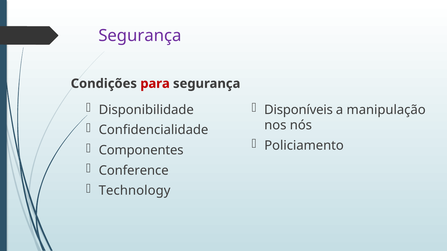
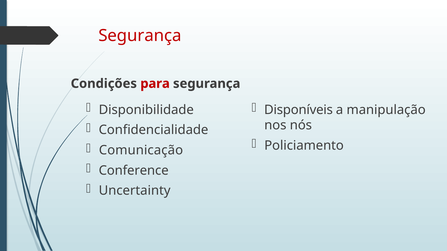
Segurança colour: purple -> red (140, 36)
Componentes: Componentes -> Comunicação (141, 150)
Technology: Technology -> Uncertainty (135, 191)
